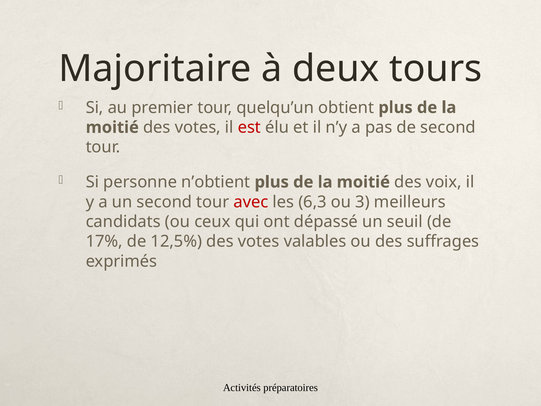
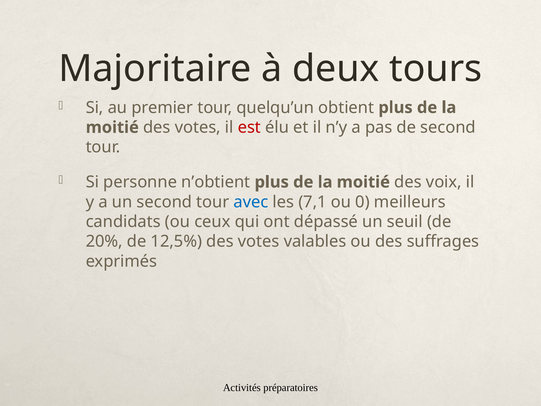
avec colour: red -> blue (251, 202)
6,3: 6,3 -> 7,1 (312, 202)
3: 3 -> 0 (362, 202)
17%: 17% -> 20% (104, 241)
